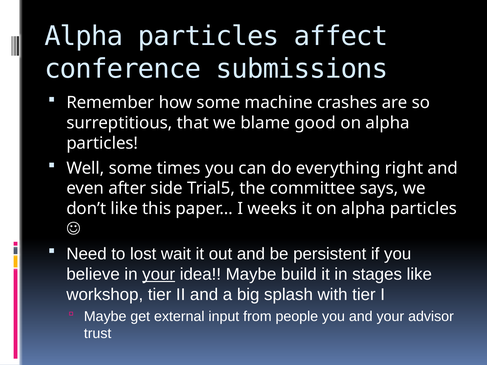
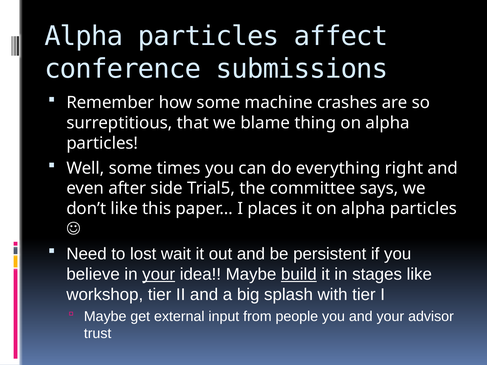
good: good -> thing (315, 123)
weeks: weeks -> places (272, 209)
build underline: none -> present (299, 274)
